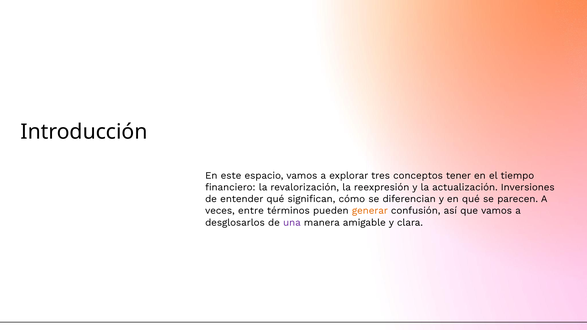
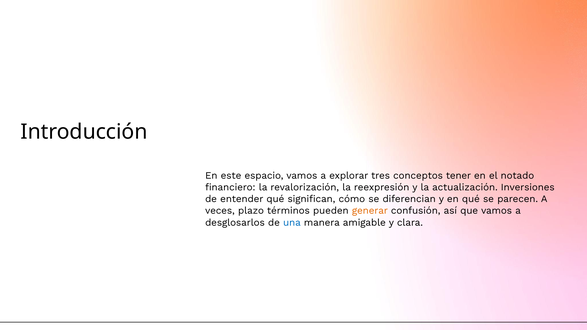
tiempo: tiempo -> notado (517, 176)
entre: entre -> plazo (251, 211)
una colour: purple -> blue (292, 223)
